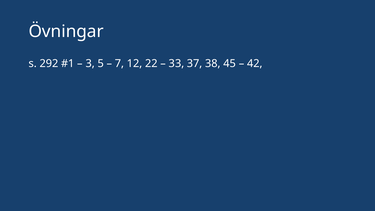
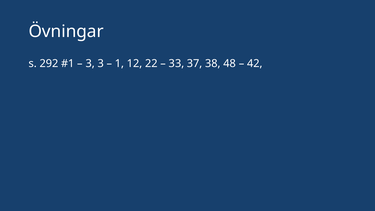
3 5: 5 -> 3 (101, 63)
7: 7 -> 1 (119, 63)
45: 45 -> 48 (230, 63)
